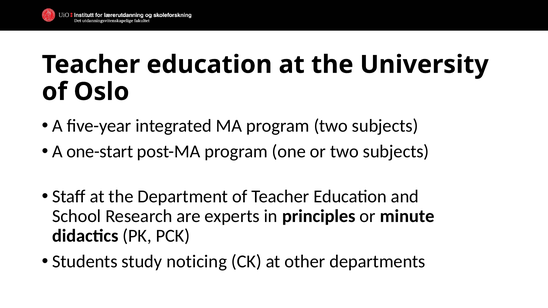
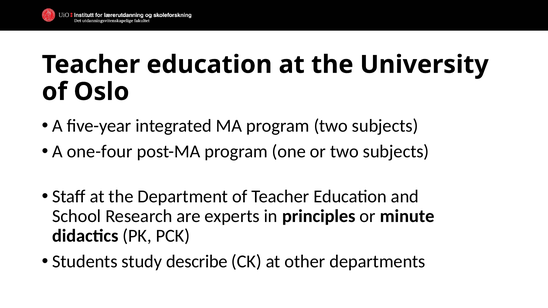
one-start: one-start -> one-four (100, 151)
noticing: noticing -> describe (197, 262)
